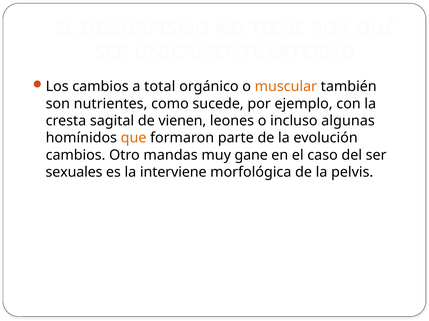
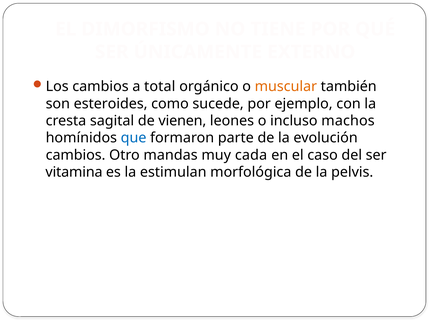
nutrientes: nutrientes -> esteroides (111, 104)
algunas: algunas -> machos (348, 121)
que colour: orange -> blue (134, 138)
gane: gane -> cada (251, 155)
sexuales: sexuales -> vitamina (74, 173)
interviene: interviene -> estimulan (173, 173)
